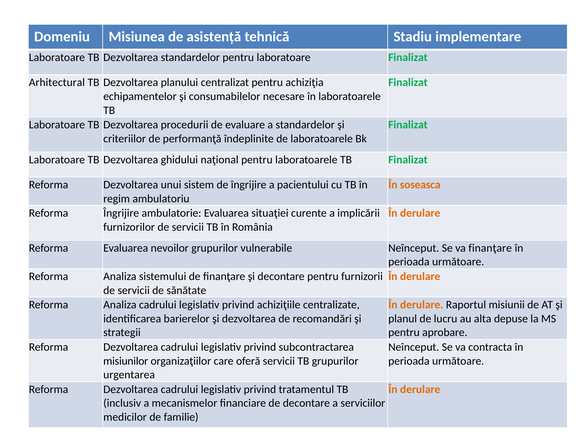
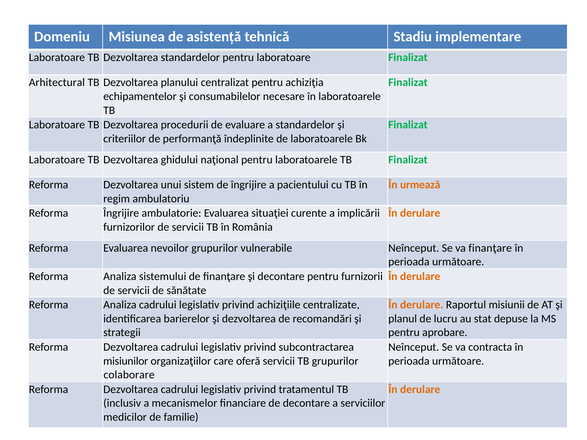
soseasca: soseasca -> urmează (420, 185)
alta: alta -> stat (483, 319)
urgentarea: urgentarea -> colaborare (129, 375)
